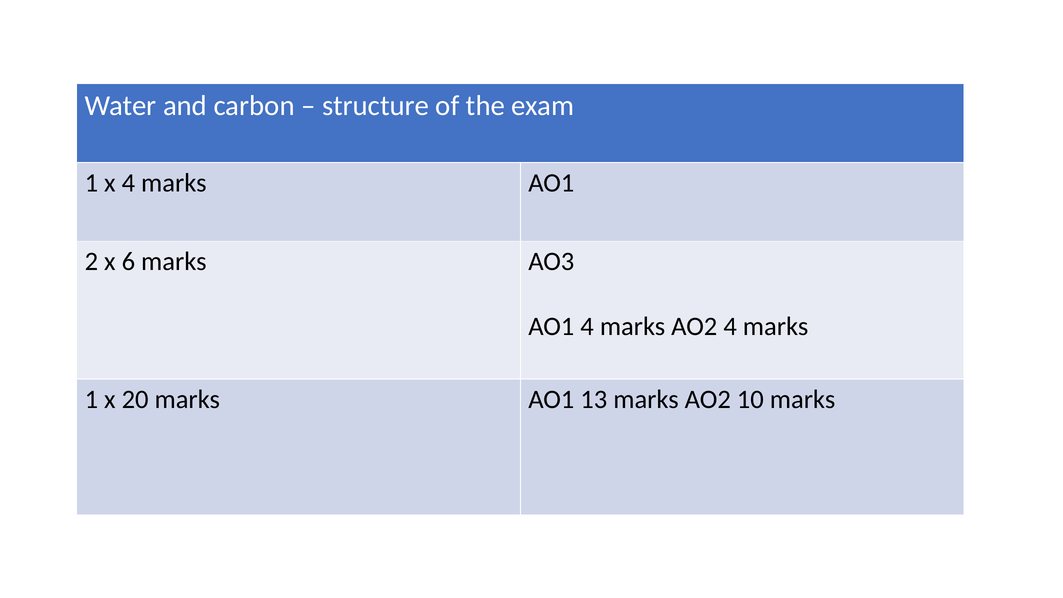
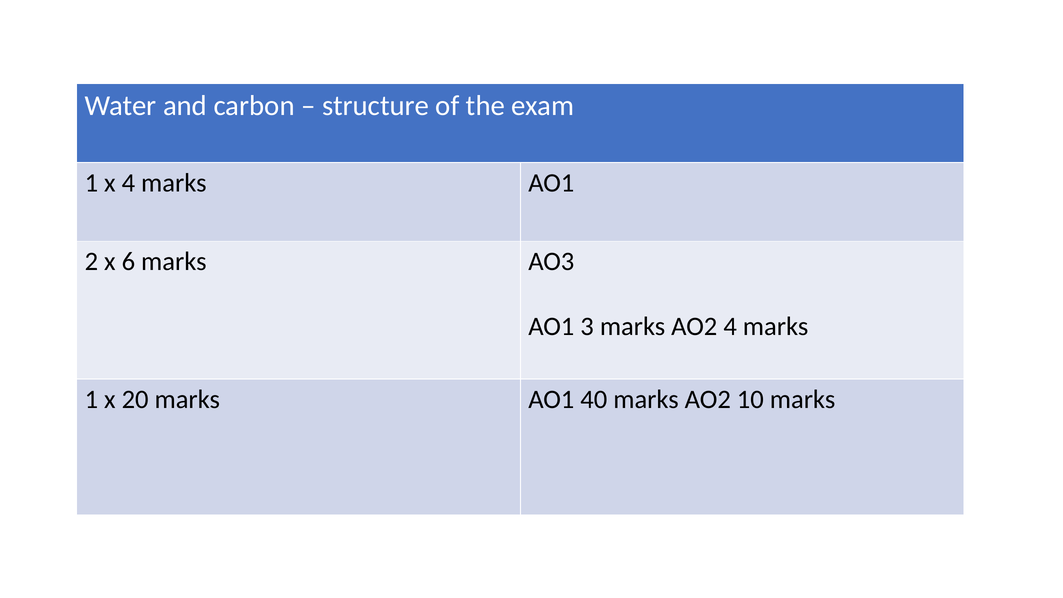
AO1 4: 4 -> 3 (587, 327)
13: 13 -> 40 (594, 399)
